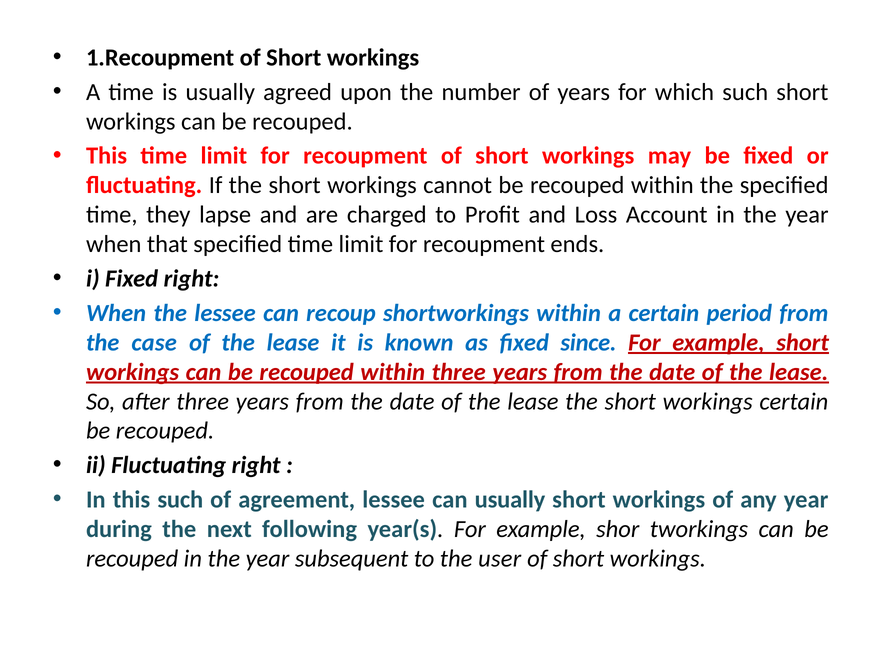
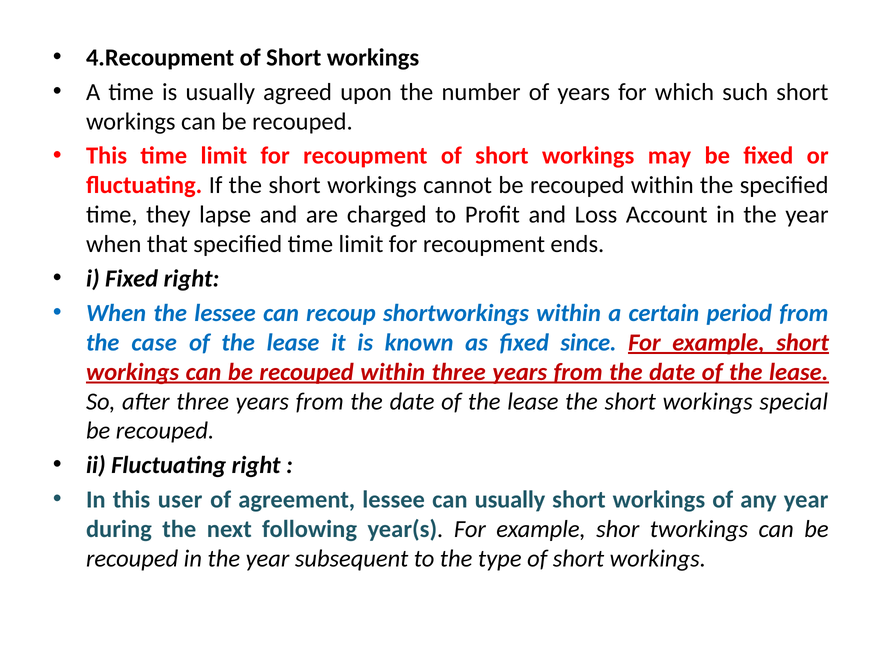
1.Recoupment: 1.Recoupment -> 4.Recoupment (160, 58)
workings certain: certain -> special (794, 401)
this such: such -> user (180, 499)
user: user -> type (500, 558)
